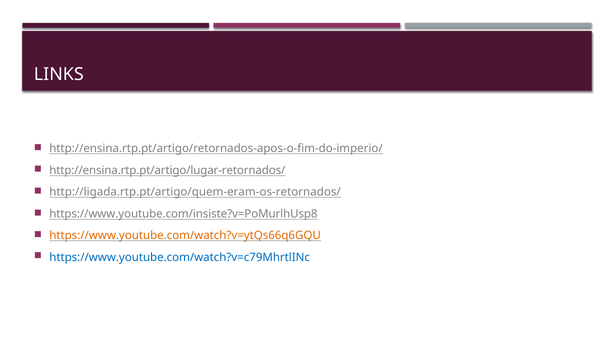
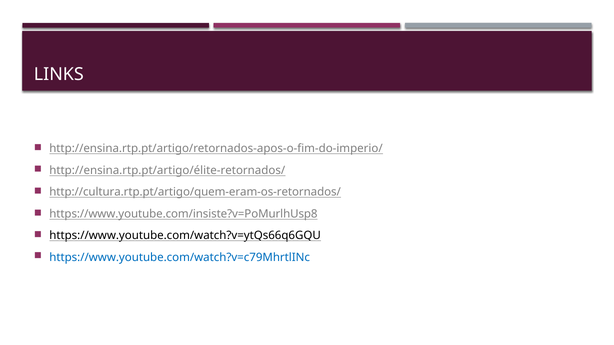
http://ensina.rtp.pt/artigo/lugar-retornados/: http://ensina.rtp.pt/artigo/lugar-retornados/ -> http://ensina.rtp.pt/artigo/élite-retornados/ (167, 171)
http://ligada.rtp.pt/artigo/quem-eram-os-retornados/: http://ligada.rtp.pt/artigo/quem-eram-os-retornados/ -> http://cultura.rtp.pt/artigo/quem-eram-os-retornados/ (195, 192)
https://www.youtube.com/watch?v=ytQs66q6GQU colour: orange -> black (185, 236)
